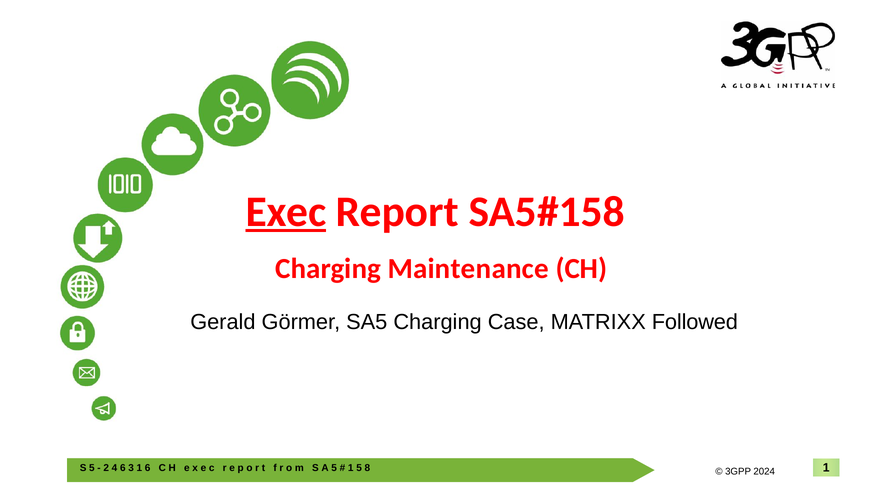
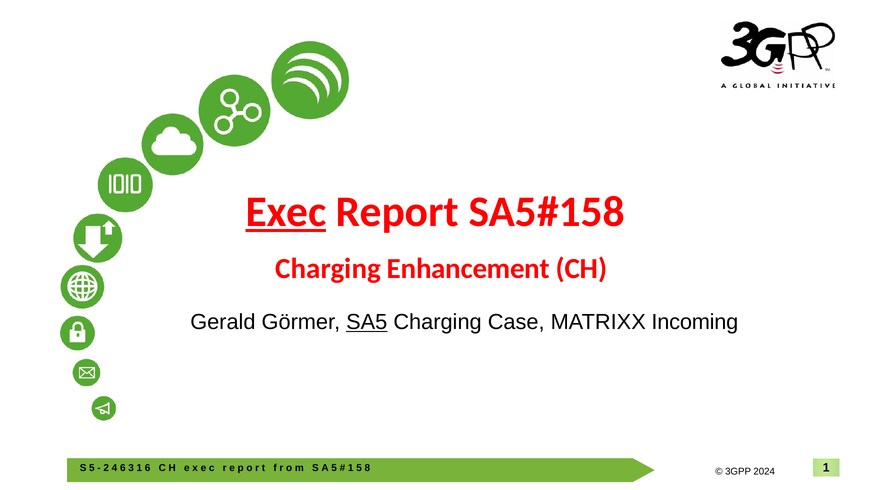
Maintenance: Maintenance -> Enhancement (468, 269)
SA5 underline: none -> present (367, 322)
Followed: Followed -> Incoming (695, 322)
